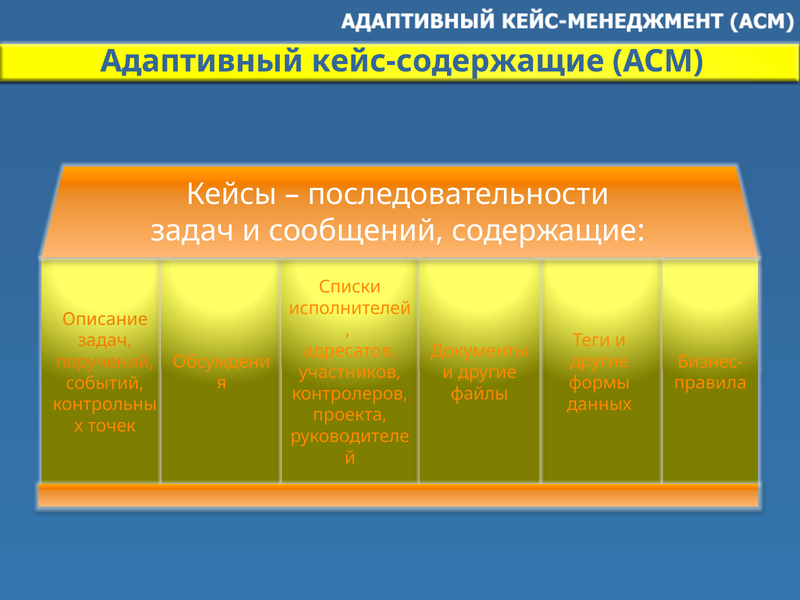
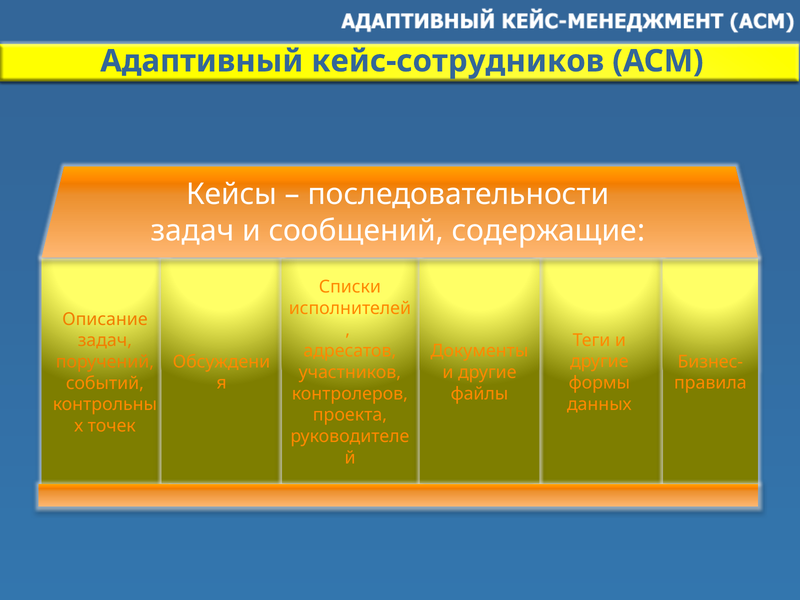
кейс-содержащие: кейс-содержащие -> кейс-сотрудников (458, 61)
